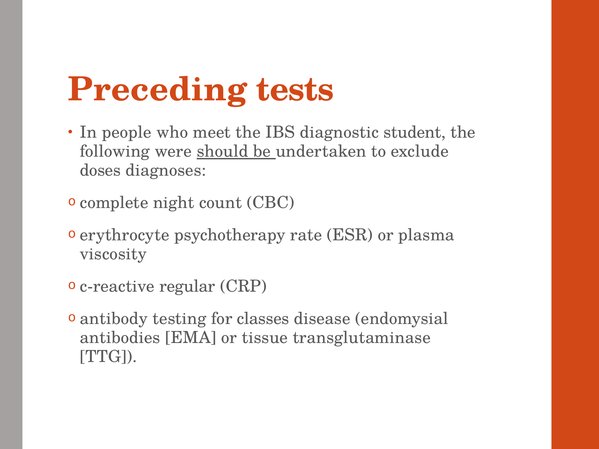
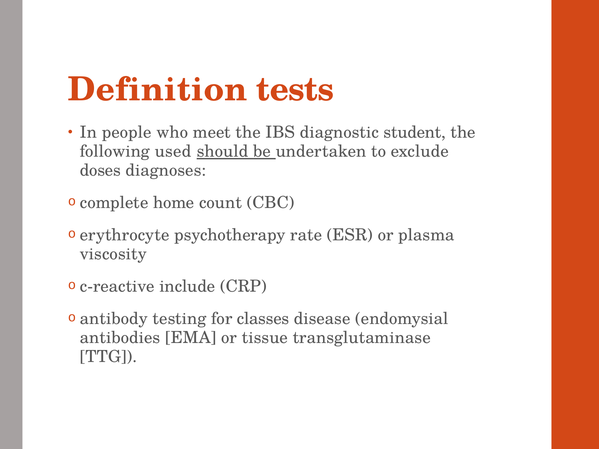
Preceding: Preceding -> Definition (158, 90)
were: were -> used (173, 151)
night: night -> home (174, 203)
regular: regular -> include (187, 287)
